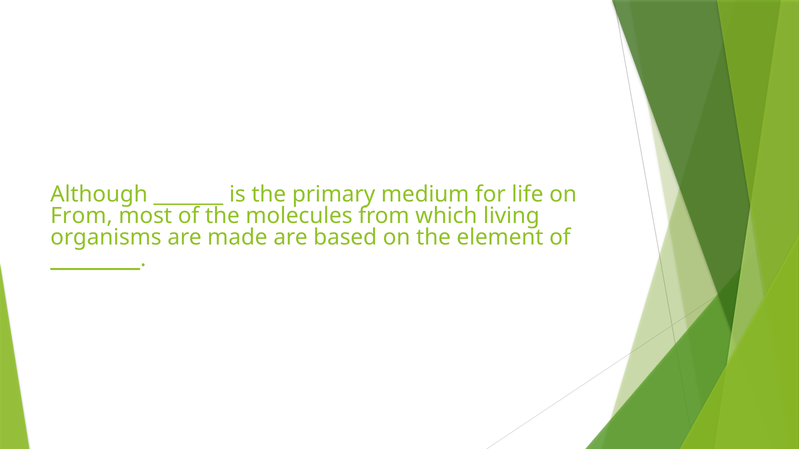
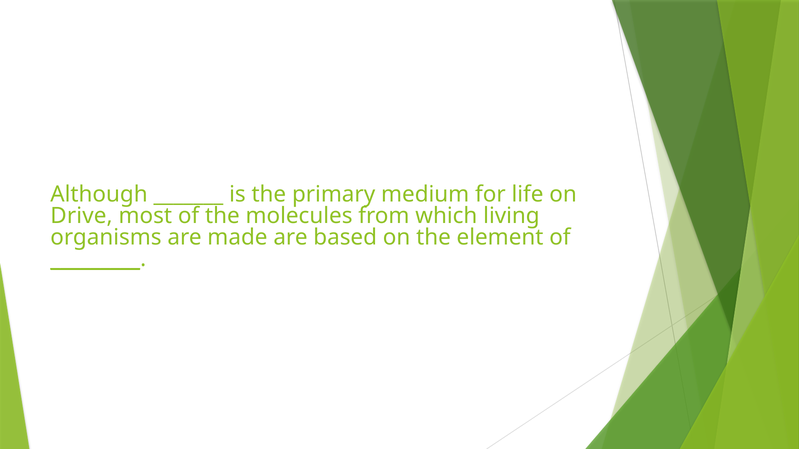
From: From -> Drive (82, 216)
